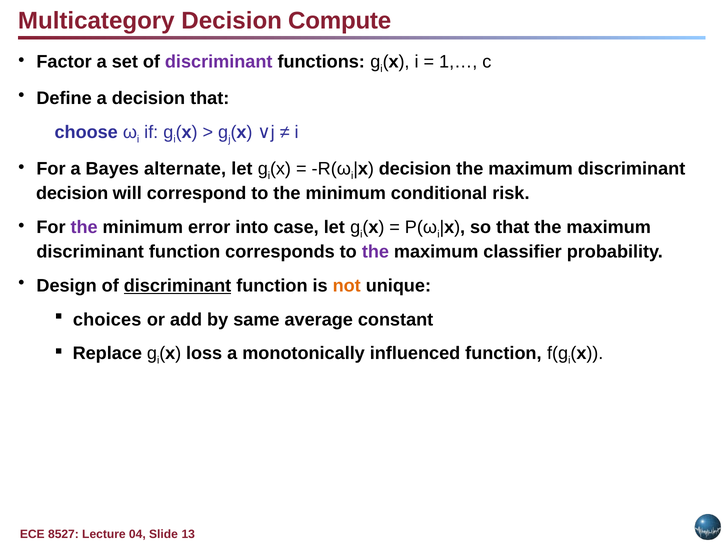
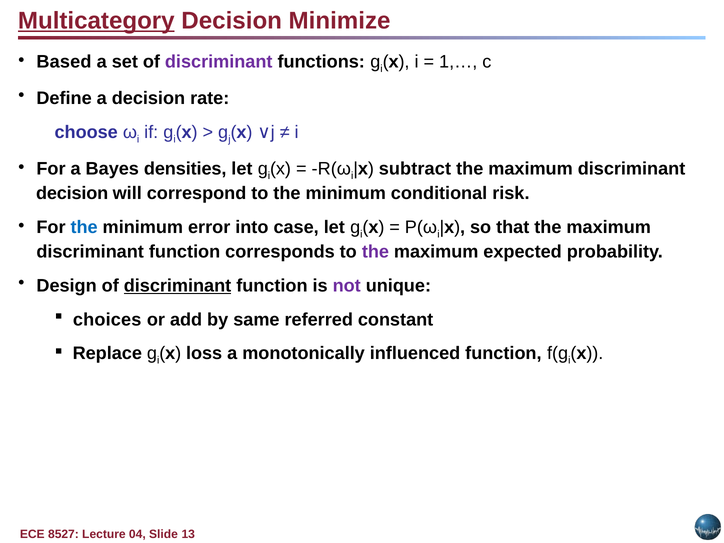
Multicategory underline: none -> present (96, 21)
Compute: Compute -> Minimize (340, 21)
Factor: Factor -> Based (64, 62)
decision that: that -> rate (210, 98)
alternate: alternate -> densities (185, 169)
decision: decision -> subtract (415, 169)
the colour: purple -> blue (84, 227)
classifier: classifier -> expected (523, 252)
not colour: orange -> purple (347, 286)
average: average -> referred (319, 320)
